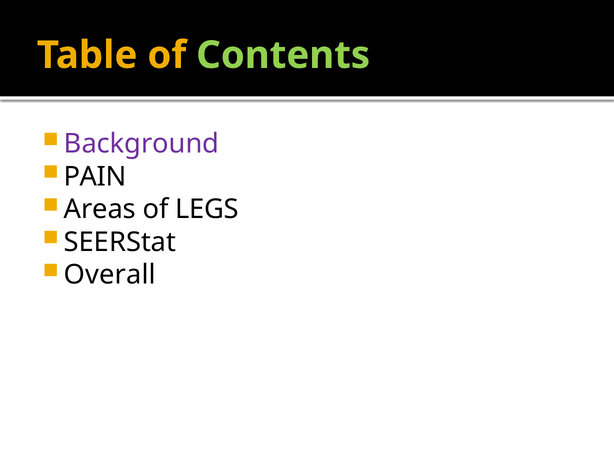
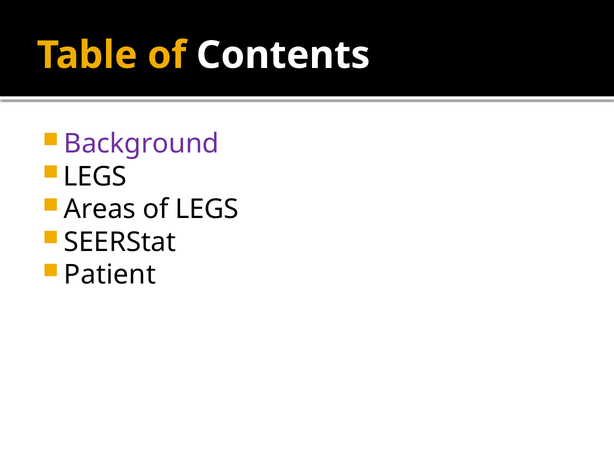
Contents colour: light green -> white (283, 55)
PAIN: PAIN -> LEGS (95, 176)
Overall: Overall -> Patient (110, 275)
